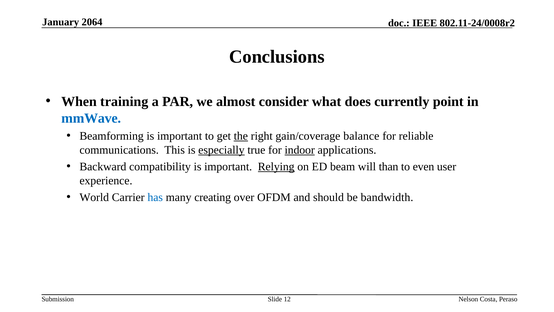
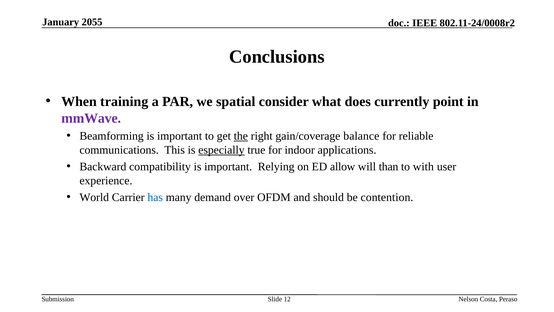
2064: 2064 -> 2055 (92, 22)
almost: almost -> spatial (236, 101)
mmWave colour: blue -> purple (91, 118)
indoor underline: present -> none (300, 150)
Relying underline: present -> none (276, 167)
beam: beam -> allow (343, 167)
even: even -> with (423, 167)
creating: creating -> demand (213, 197)
bandwidth: bandwidth -> contention (387, 197)
